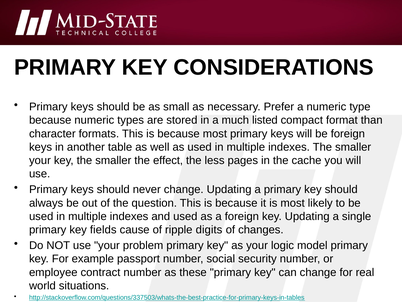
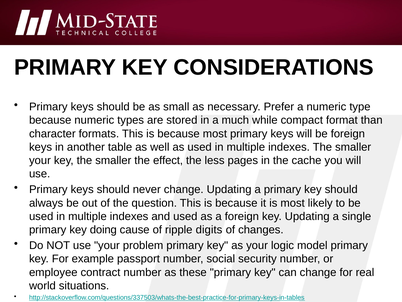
listed: listed -> while (265, 120)
fields: fields -> doing (103, 229)
